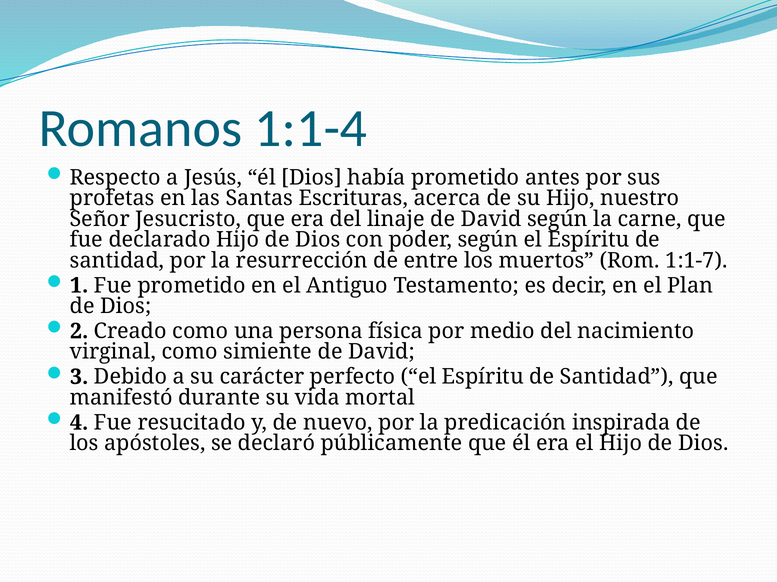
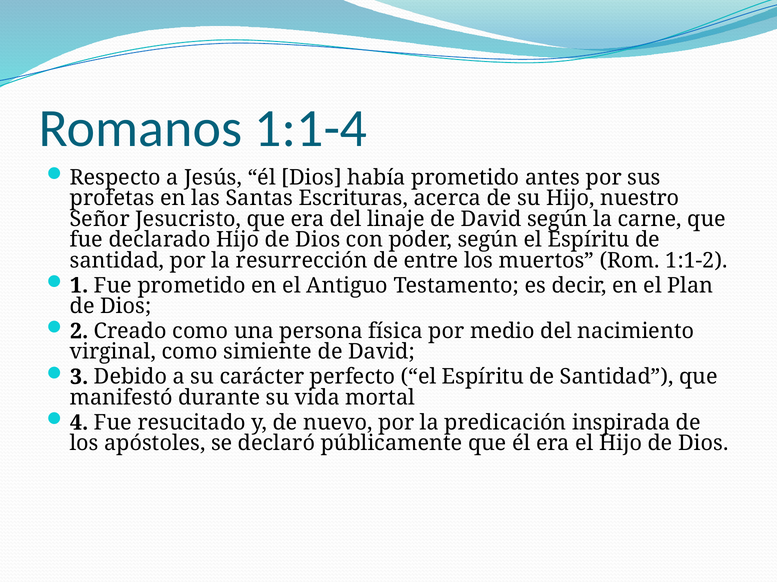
1:1-7: 1:1-7 -> 1:1-2 (696, 261)
